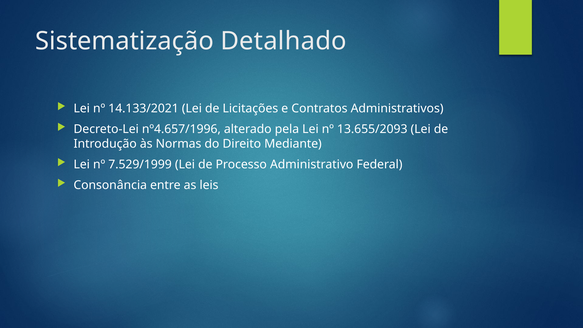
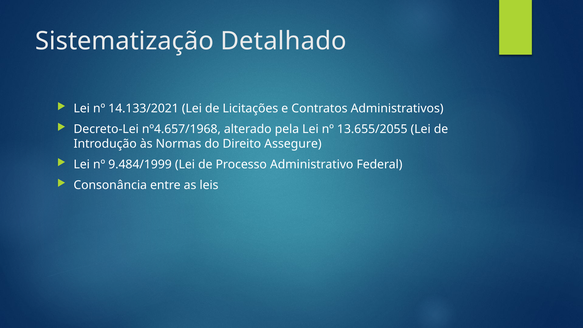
nº4.657/1996: nº4.657/1996 -> nº4.657/1968 (181, 129)
13.655/2093: 13.655/2093 -> 13.655/2055 (372, 129)
Mediante: Mediante -> Assegure (293, 144)
7.529/1999: 7.529/1999 -> 9.484/1999 (140, 164)
